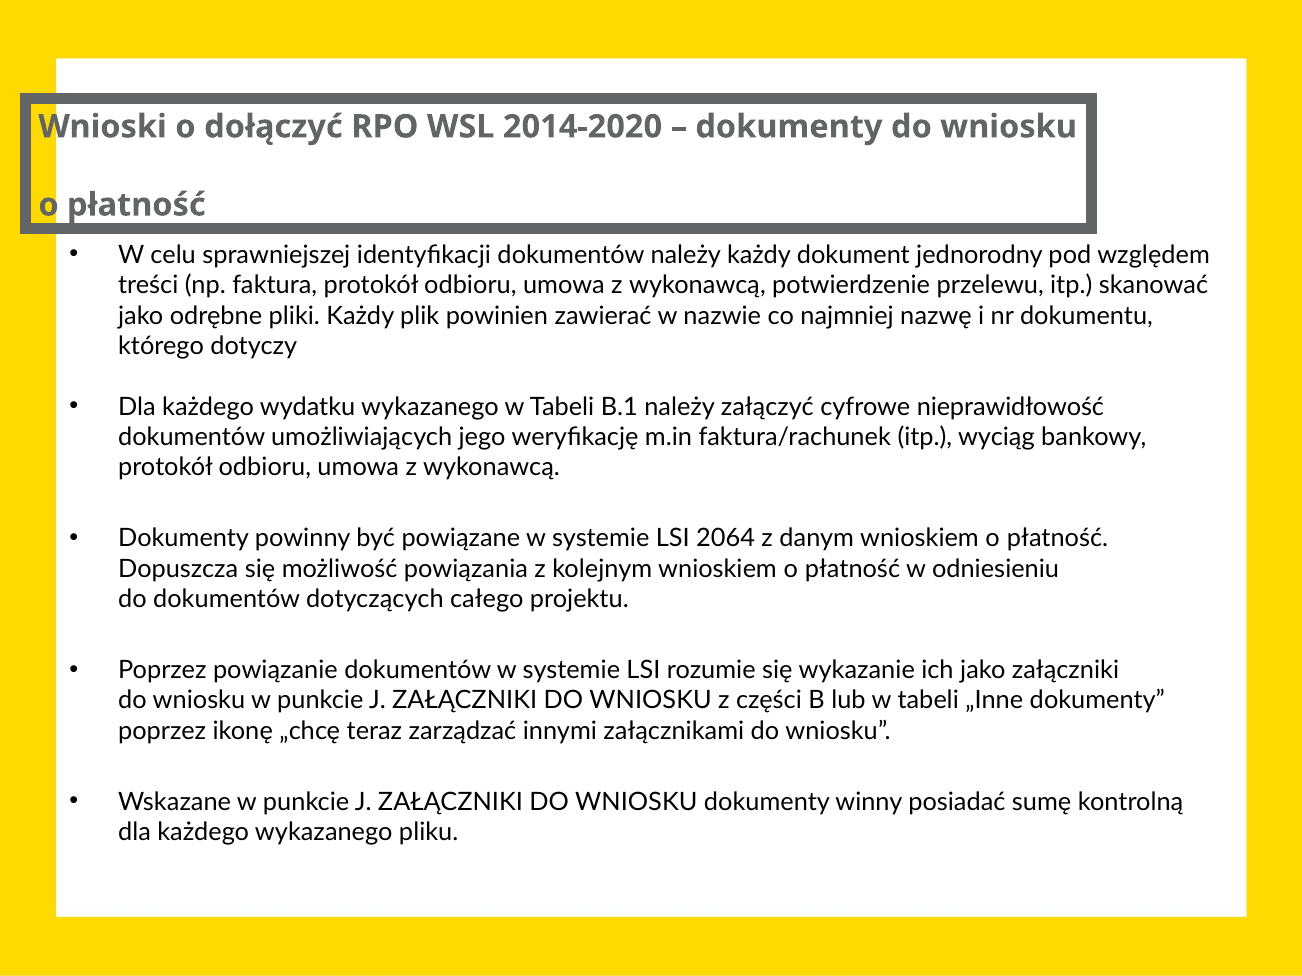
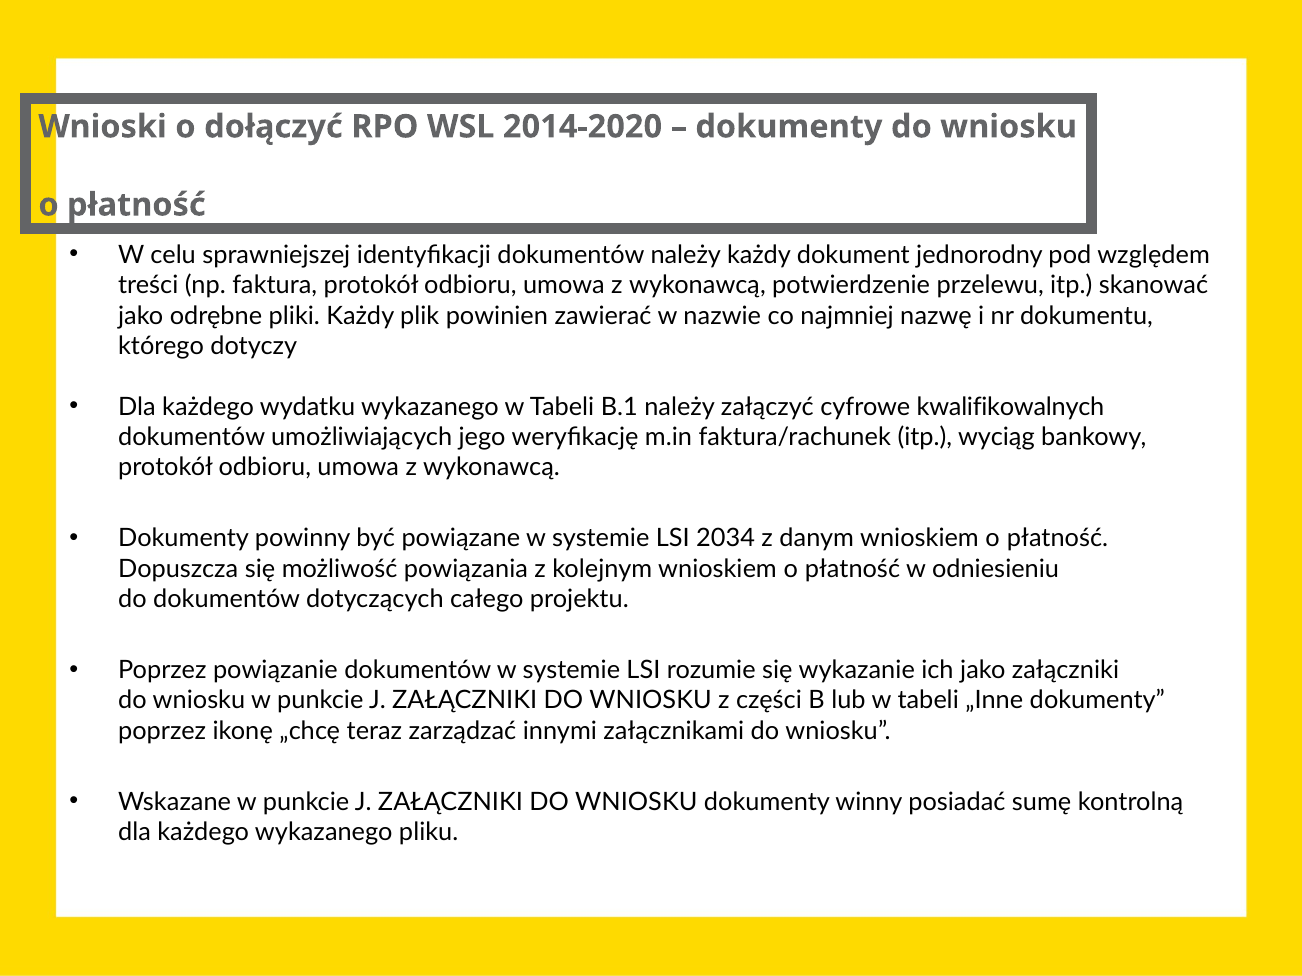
nieprawidłowość: nieprawidłowość -> kwalifikowalnych (1010, 407)
2064: 2064 -> 2034 (726, 539)
